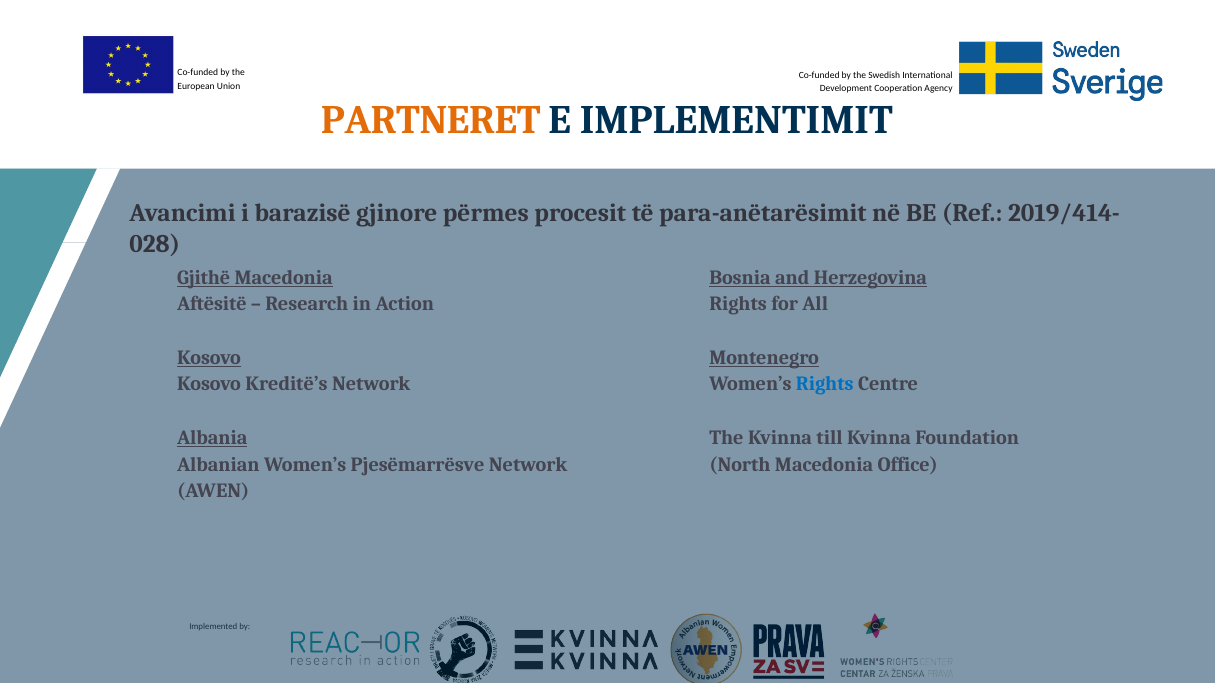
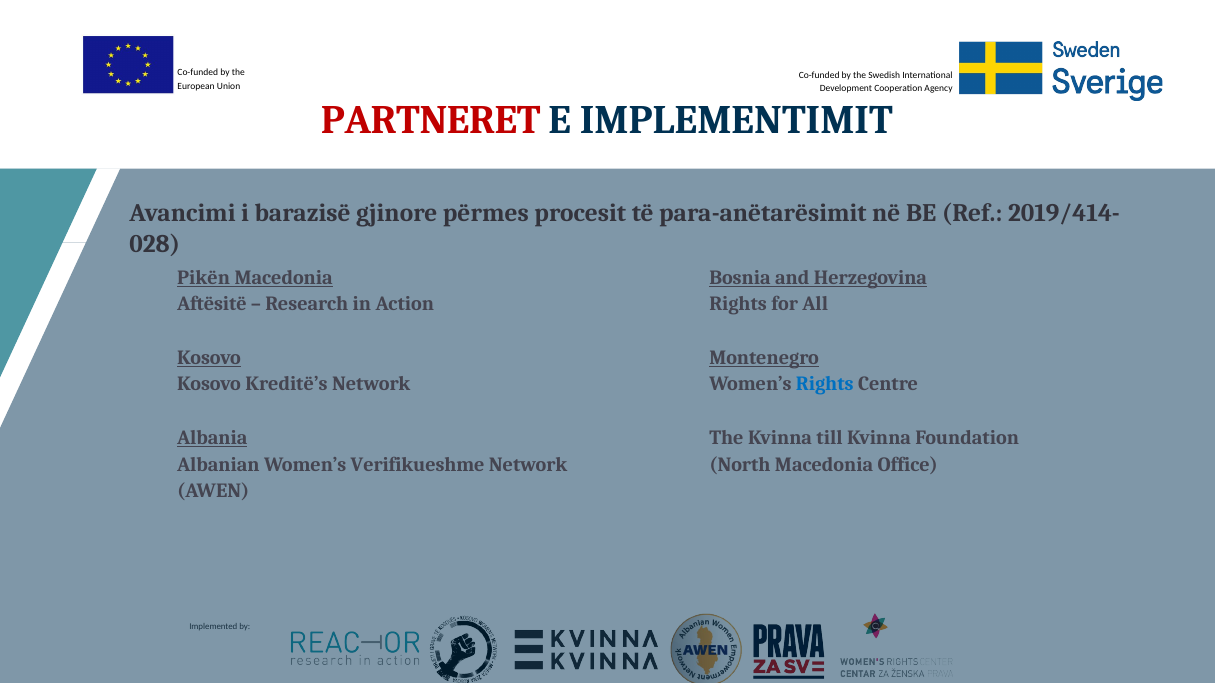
PARTNERET colour: orange -> red (431, 120)
Gjithë: Gjithë -> Pikën (204, 278)
Pjesëmarrësve: Pjesëmarrësve -> Verifikueshme (418, 465)
